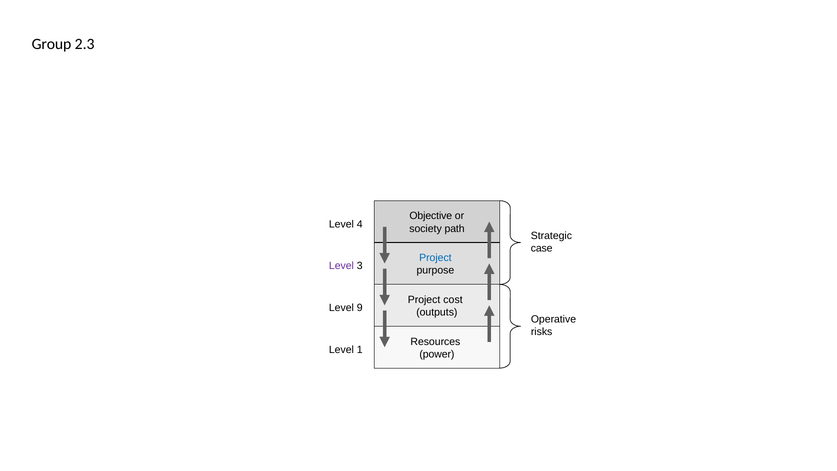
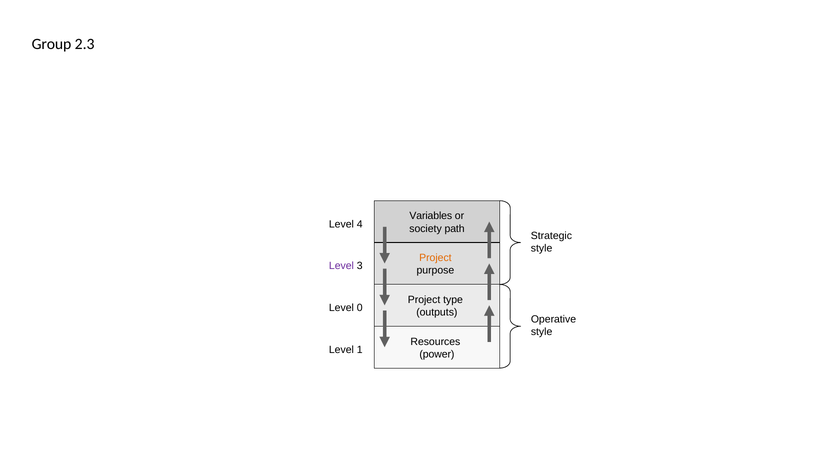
Objective: Objective -> Variables (431, 216)
case: case -> style (542, 248)
Project colour: blue -> orange (435, 258)
cost: cost -> type (453, 300)
9: 9 -> 0 (360, 308)
risks: risks -> style (542, 332)
